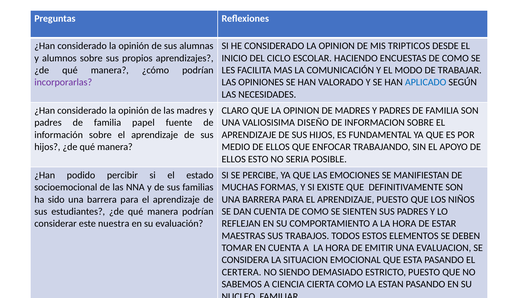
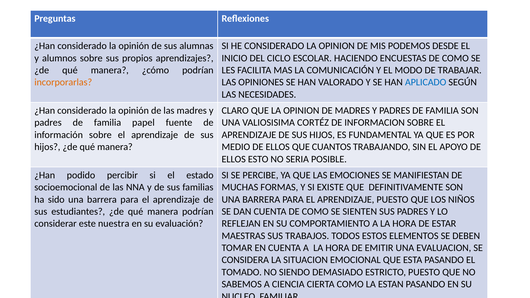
TRIPTICOS: TRIPTICOS -> PODEMOS (409, 46)
incorporarlas colour: purple -> orange (63, 82)
DISEÑO: DISEÑO -> CORTÉZ (313, 123)
ENFOCAR: ENFOCAR -> CUANTOS (332, 147)
CERTERA: CERTERA -> TOMADO (242, 272)
